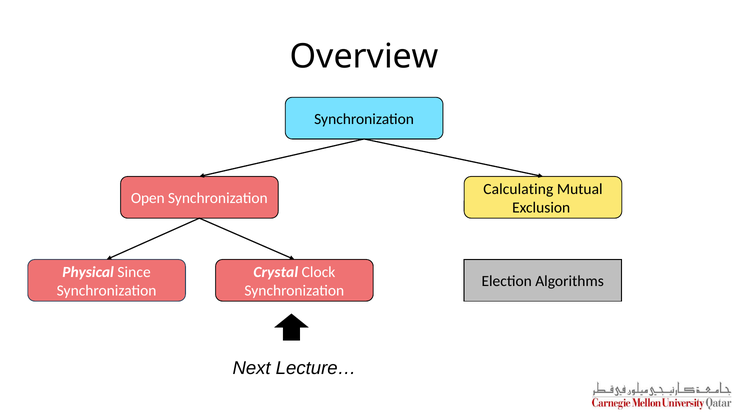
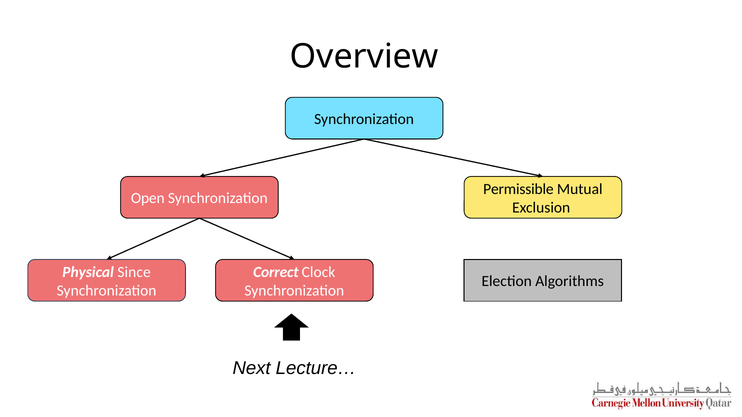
Calculating: Calculating -> Permissible (518, 189)
Crystal: Crystal -> Correct (276, 272)
